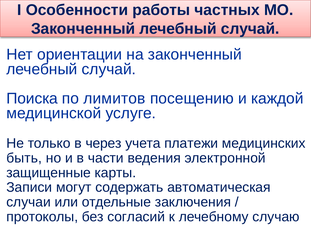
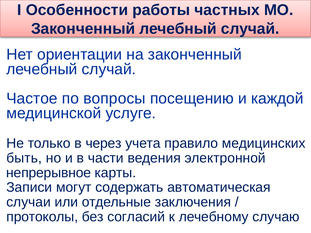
Поиска: Поиска -> Частое (32, 99)
лимитов: лимитов -> вопросы (114, 99)
платежи: платежи -> правило (191, 144)
защищенные: защищенные -> непрерывное (49, 173)
